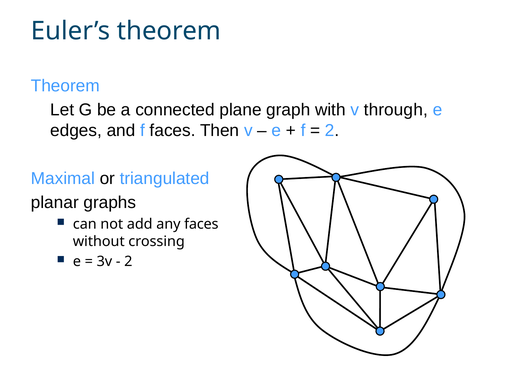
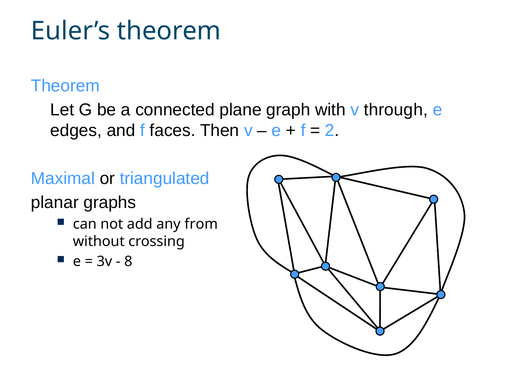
any faces: faces -> from (201, 224)
2: 2 -> 8 (128, 261)
